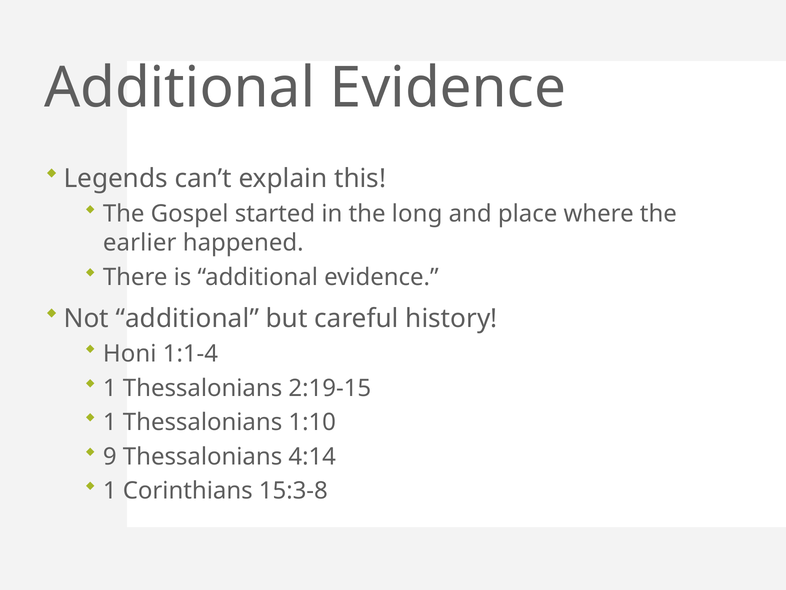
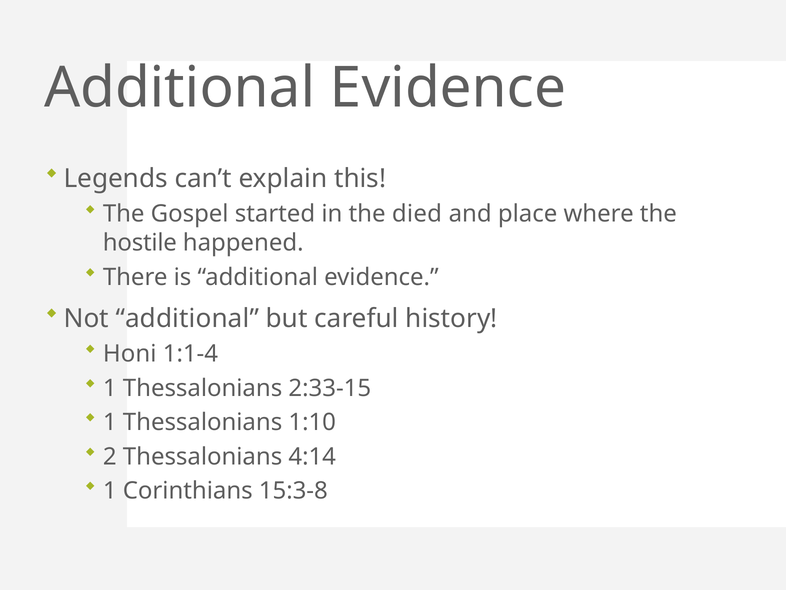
long: long -> died (417, 214)
earlier: earlier -> hostile (140, 243)
2:19-15: 2:19-15 -> 2:33-15 (330, 388)
9: 9 -> 2 (110, 456)
